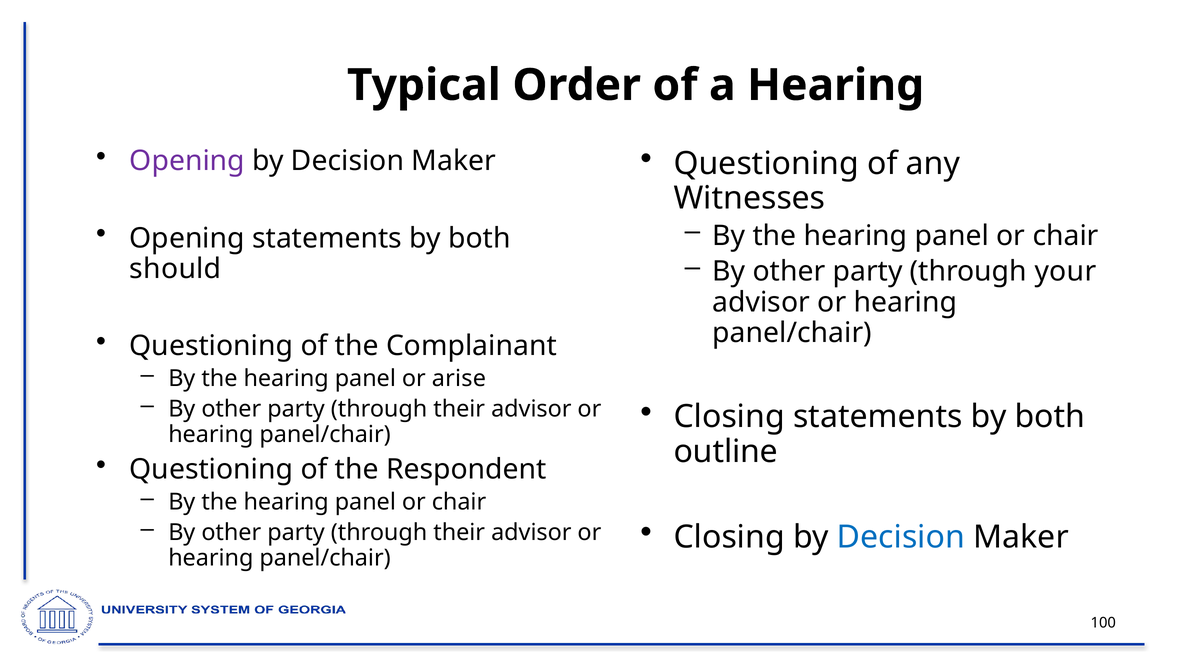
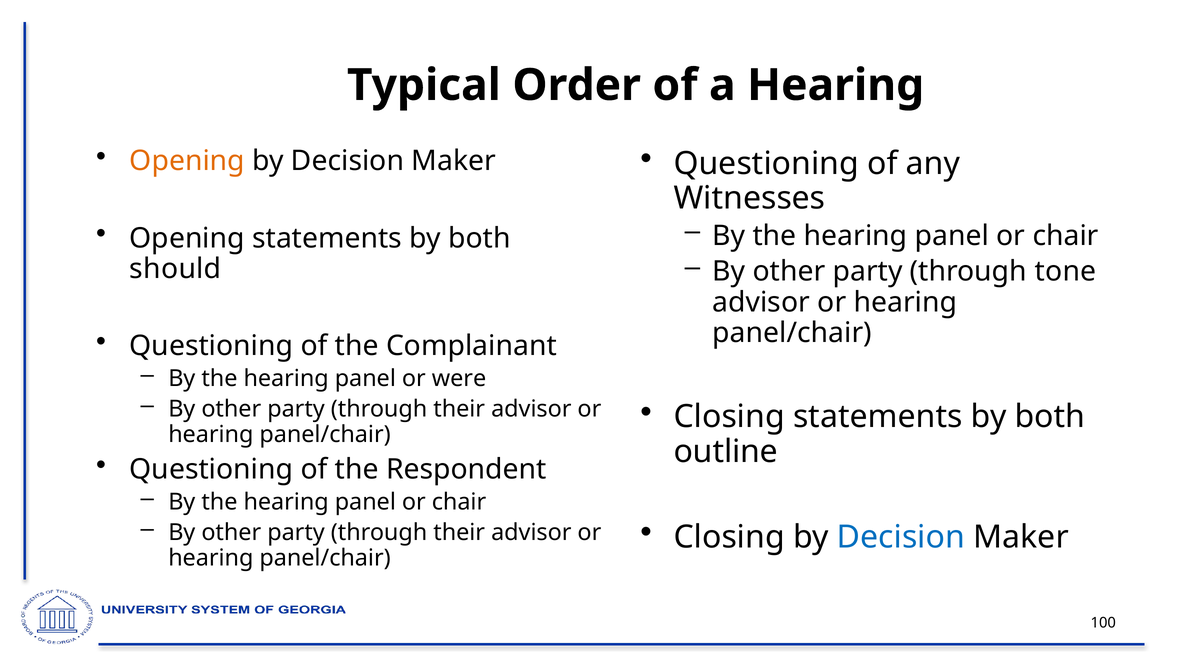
Opening colour: purple -> orange (187, 161)
your: your -> tone (1066, 272)
arise: arise -> were (459, 379)
